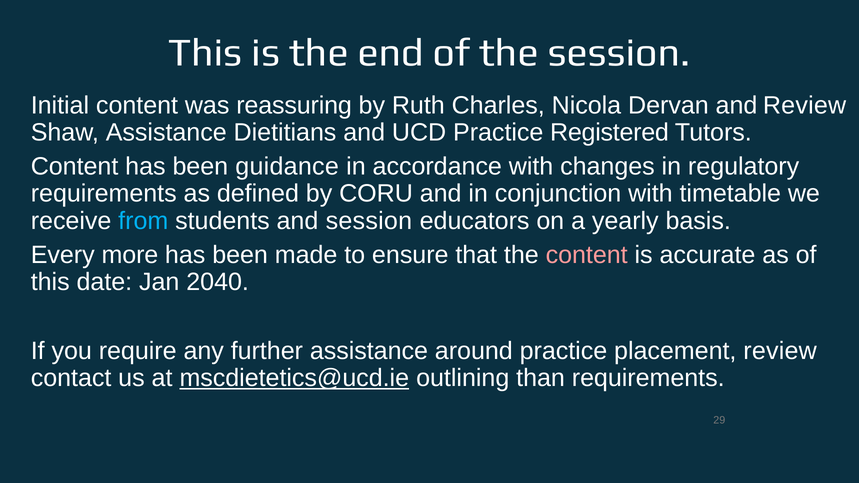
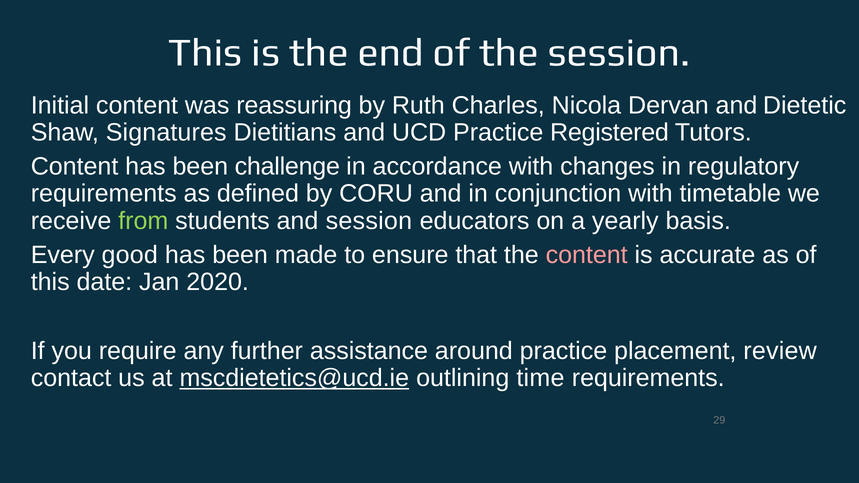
and Review: Review -> Dietetic (805, 105)
Shaw Assistance: Assistance -> Signatures (166, 132)
guidance: guidance -> challenge (287, 167)
from colour: light blue -> light green (143, 221)
more: more -> good (130, 255)
2040: 2040 -> 2020 (218, 282)
than: than -> time (540, 378)
